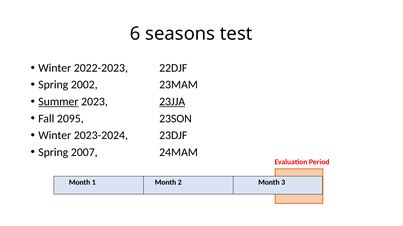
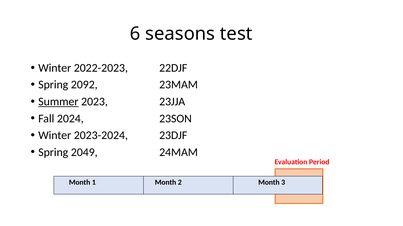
2002: 2002 -> 2092 (84, 85)
23JJA underline: present -> none (172, 102)
2095: 2095 -> 2024 (70, 119)
2007: 2007 -> 2049 (84, 153)
